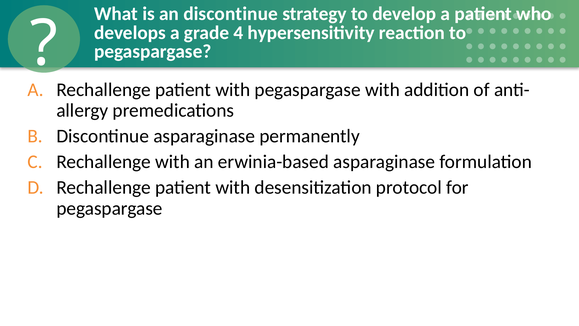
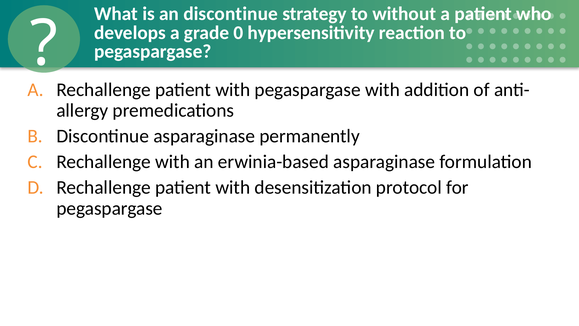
develop: develop -> without (404, 14)
4: 4 -> 0 (238, 33)
